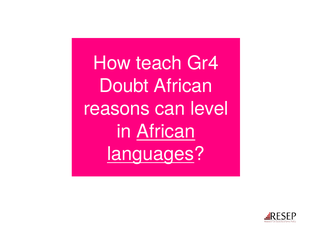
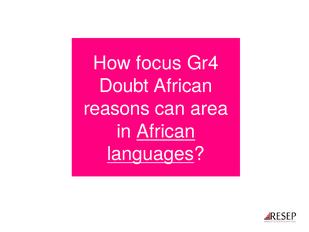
teach: teach -> focus (159, 63)
level: level -> area (209, 108)
